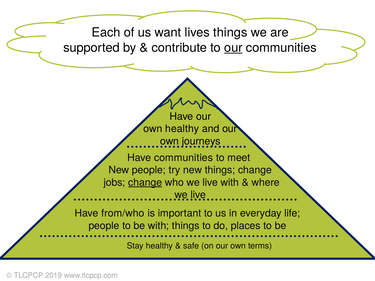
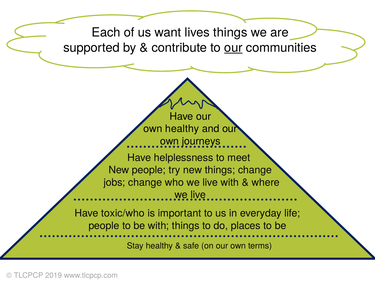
Have communities: communities -> helplessness (184, 158)
change underline: present -> none (145, 183)
from/who: from/who -> toxic/who (123, 214)
